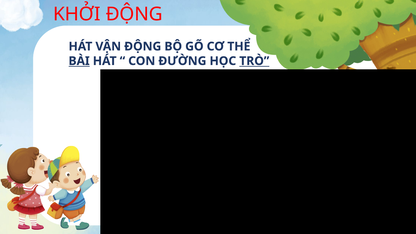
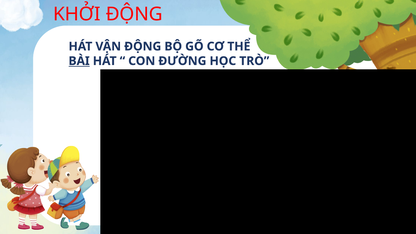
TRÒ underline: present -> none (254, 61)
